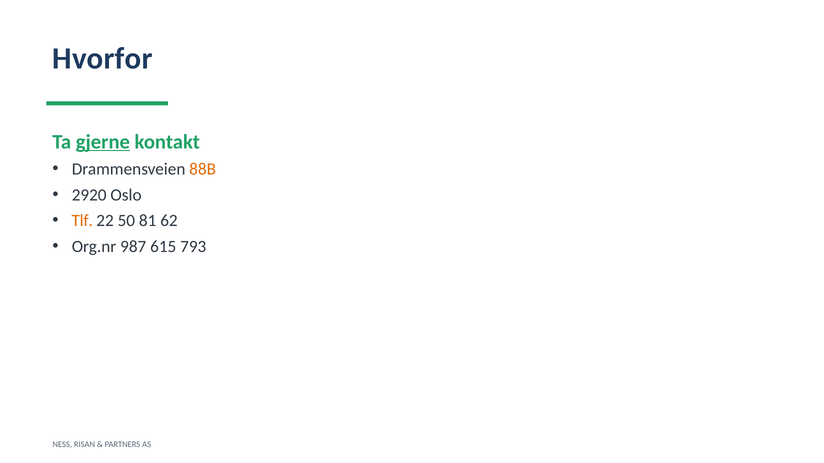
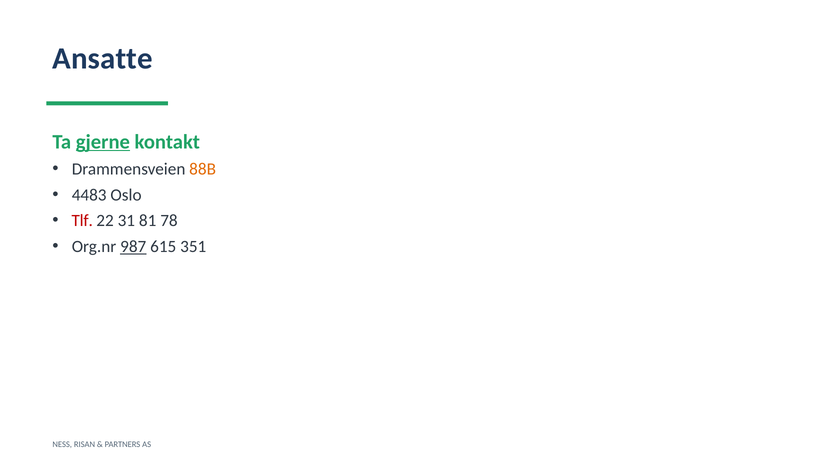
Hvorfor: Hvorfor -> Ansatte (103, 59)
2920: 2920 -> 4483 (89, 195)
Tlf colour: orange -> red (82, 221)
50: 50 -> 31 (126, 221)
62: 62 -> 78 (169, 221)
987 underline: none -> present (133, 247)
793: 793 -> 351 (193, 247)
